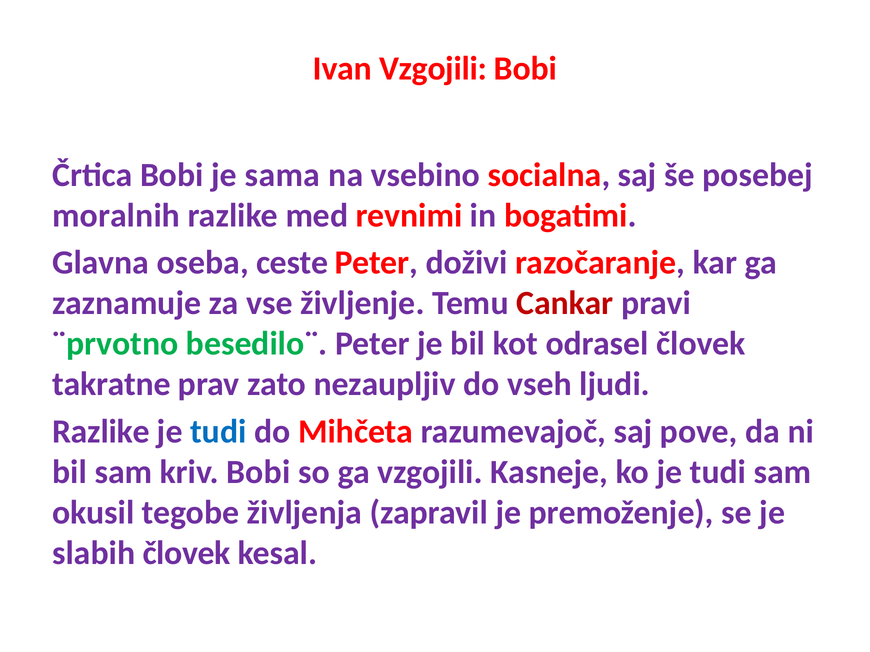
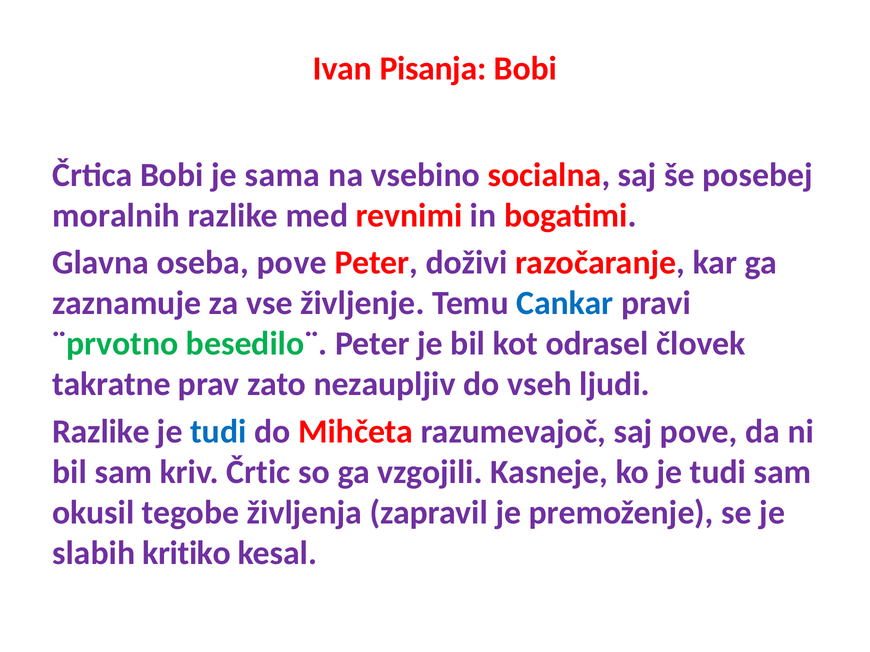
Ivan Vzgojili: Vzgojili -> Pisanja (433, 69)
oseba ceste: ceste -> pove (292, 263)
Cankar colour: red -> blue (565, 303)
kriv Bobi: Bobi -> Črtic (258, 472)
slabih človek: človek -> kritiko (187, 553)
